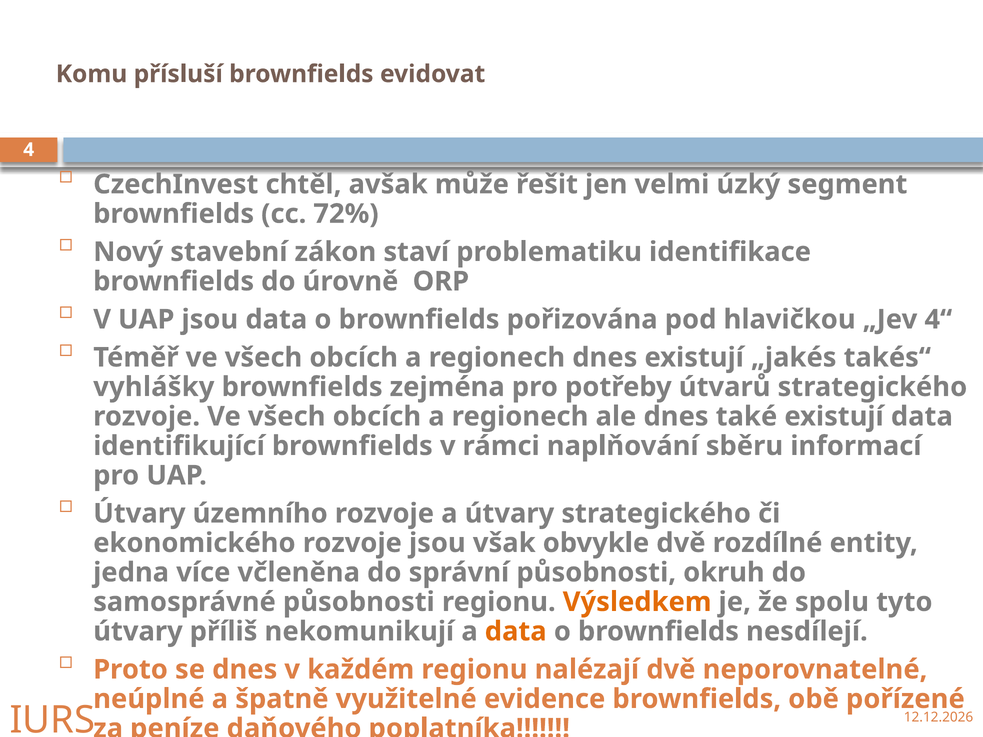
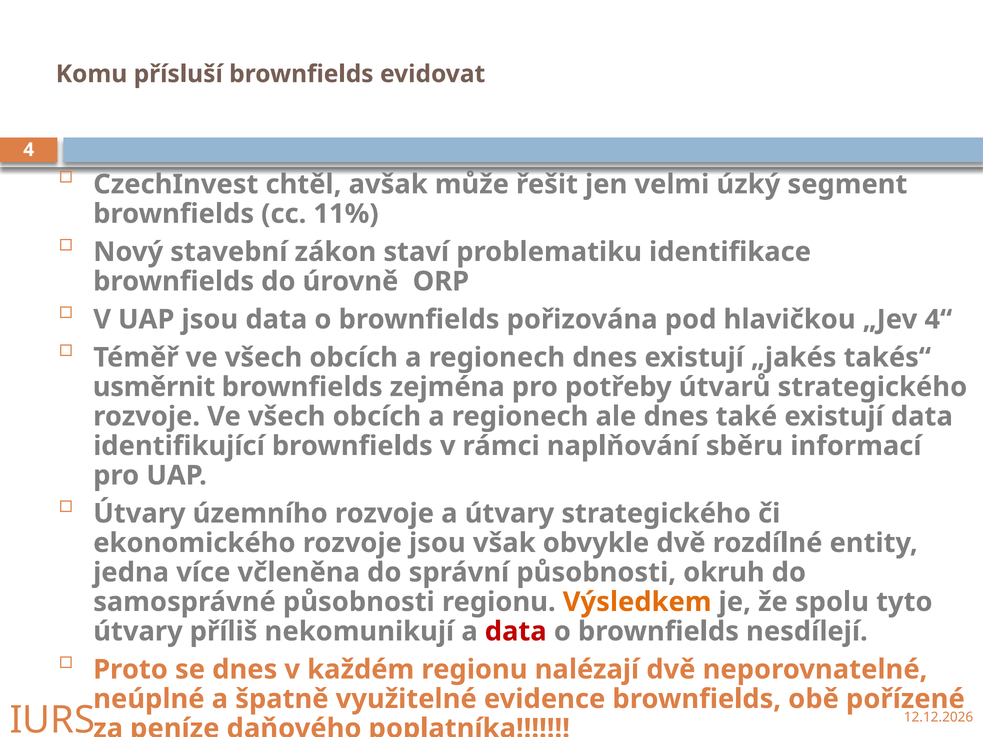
72%: 72% -> 11% (346, 214)
vyhlášky: vyhlášky -> usměrnit (154, 387)
data colour: orange -> red (516, 632)
